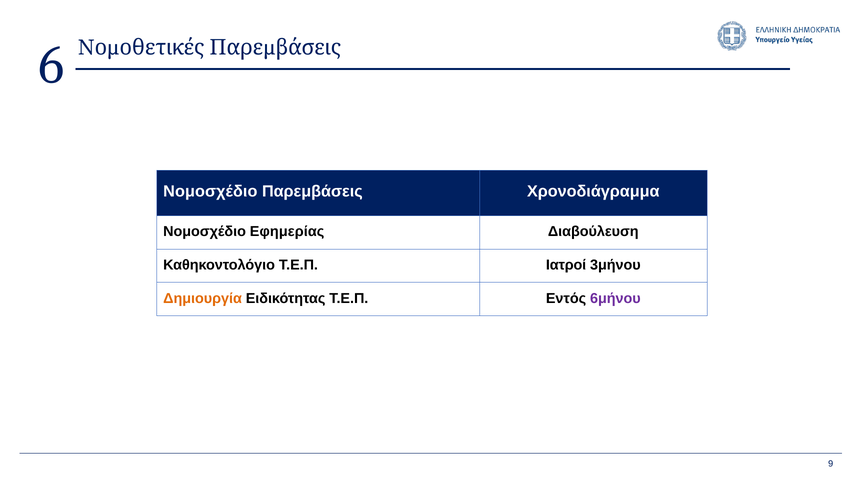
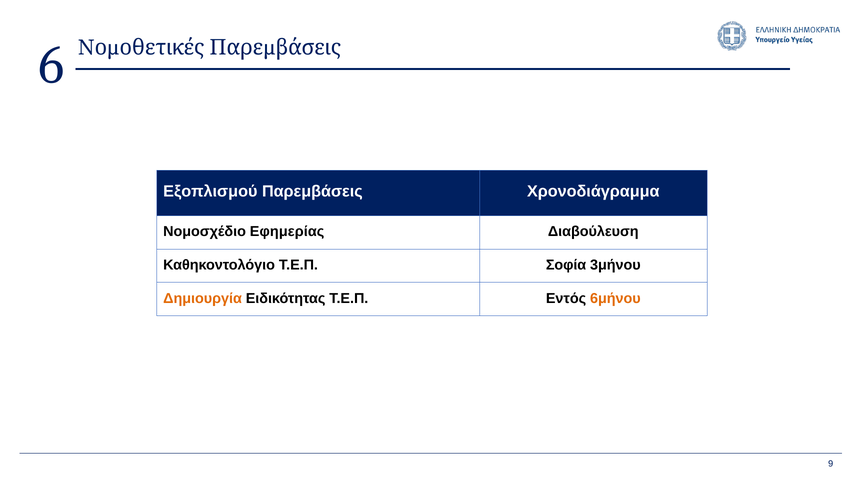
Νομοσχέδιο: Νομοσχέδιο -> Εξοπλισμού (210, 191)
Ιατροί: Ιατροί -> Σοφία (566, 265)
6μήνου colour: purple -> orange (615, 298)
